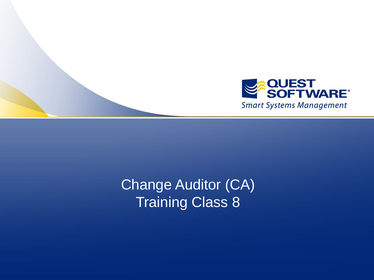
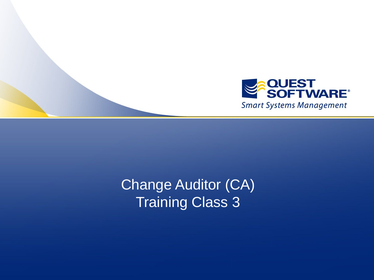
8: 8 -> 3 (236, 203)
